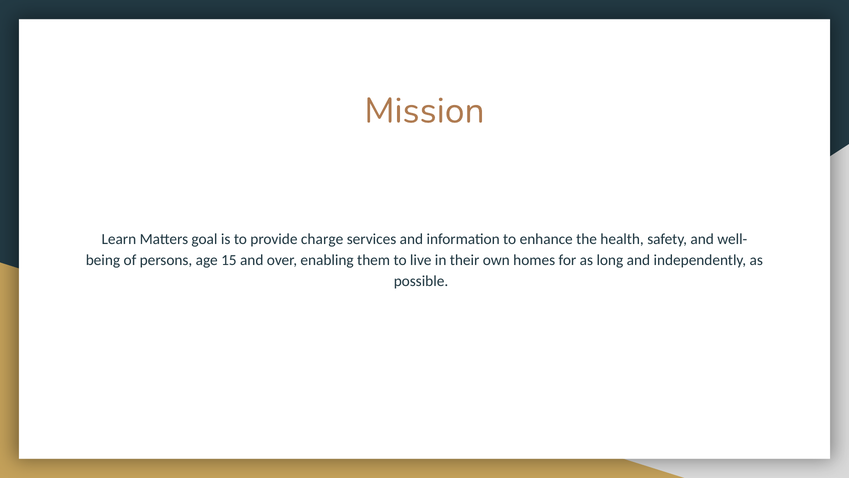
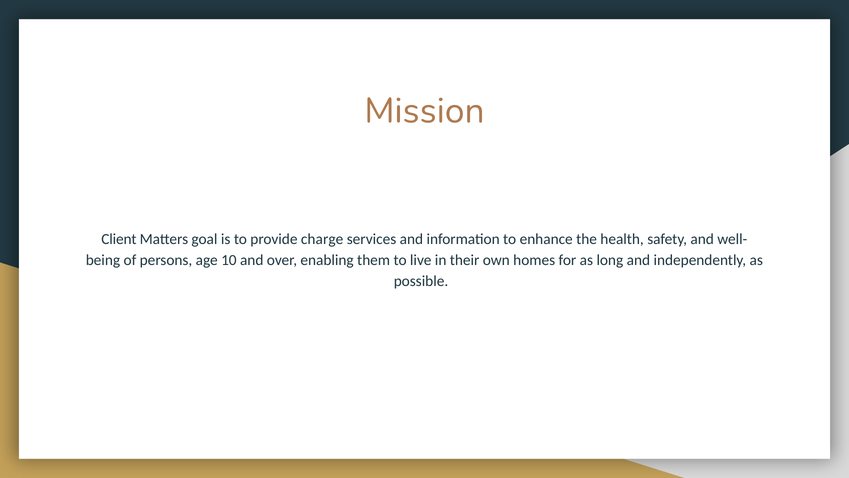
Learn: Learn -> Client (119, 239)
15: 15 -> 10 (229, 260)
